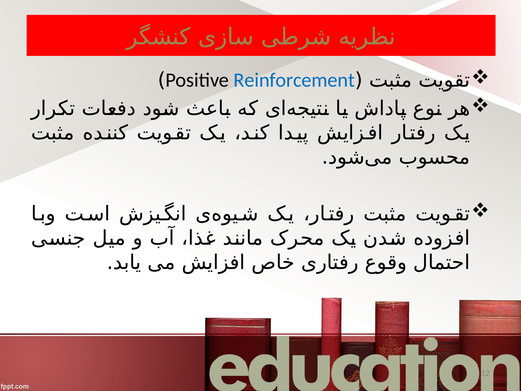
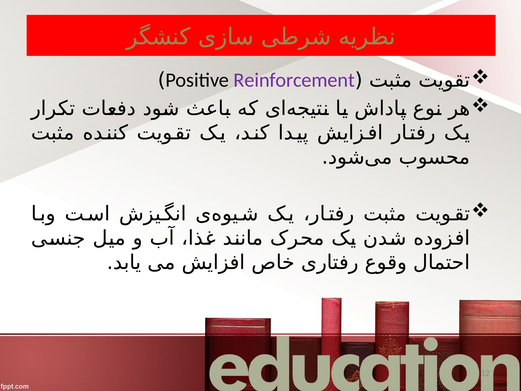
Reinforcement colour: blue -> purple (294, 80)
